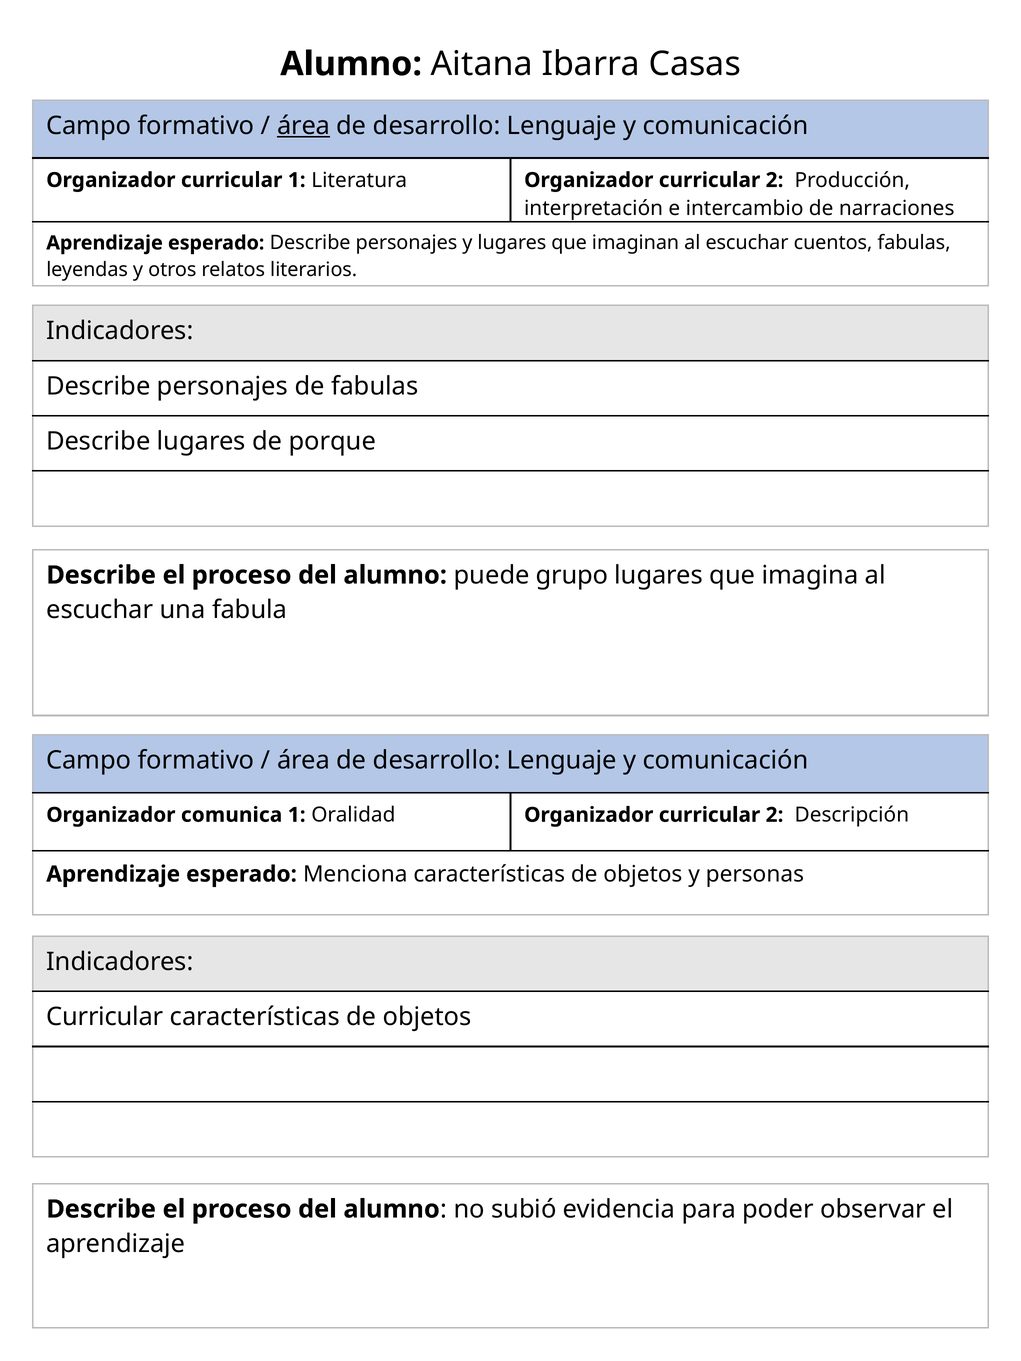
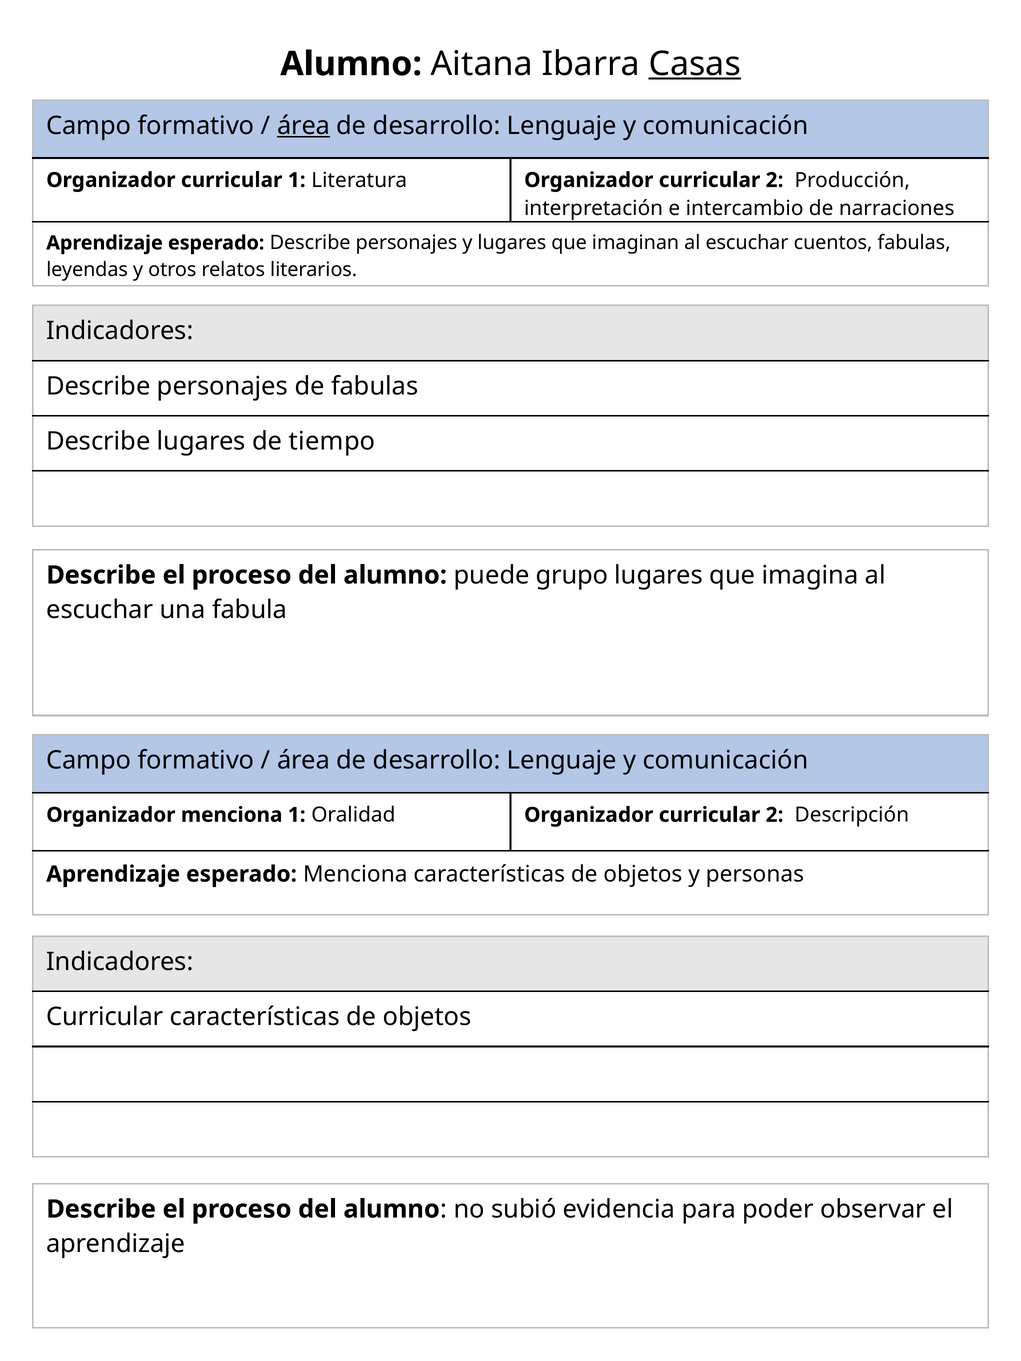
Casas underline: none -> present (695, 64)
porque: porque -> tiempo (332, 441)
Organizador comunica: comunica -> menciona (232, 815)
